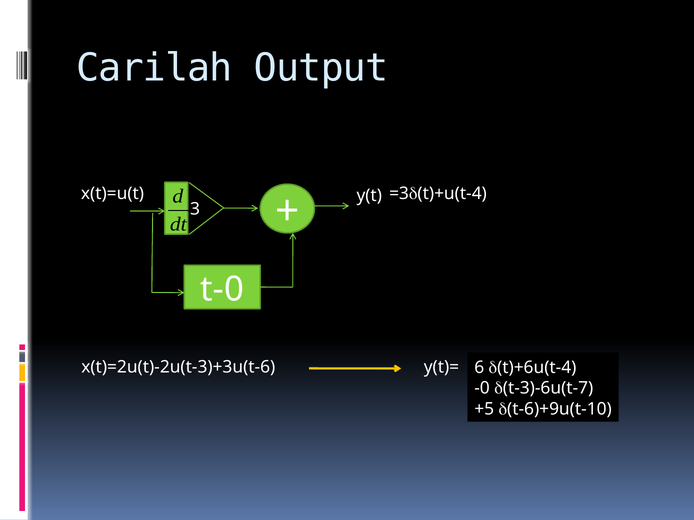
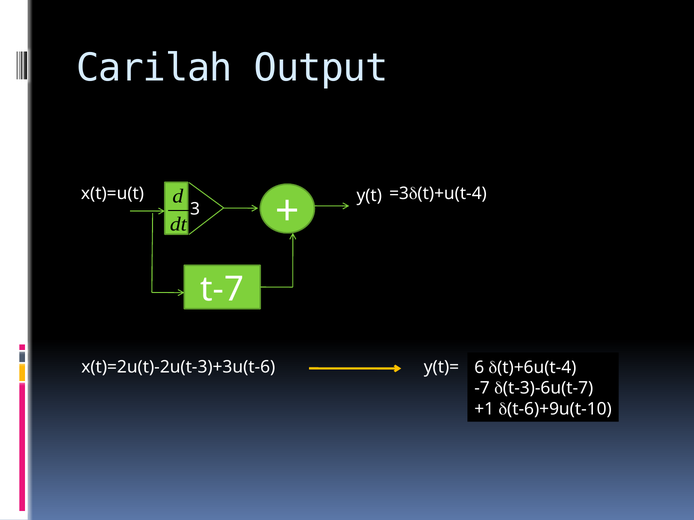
t-0: t-0 -> t-7 (222, 290)
-0: -0 -> -7 (482, 389)
+5: +5 -> +1 (484, 409)
